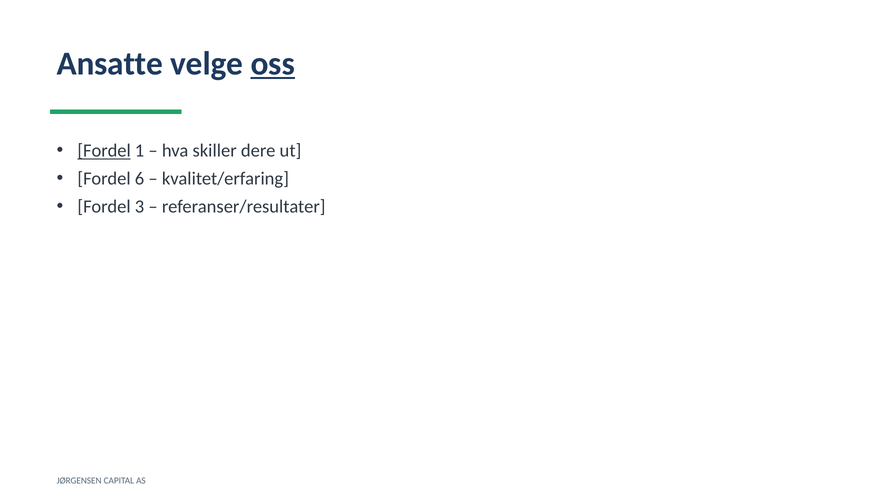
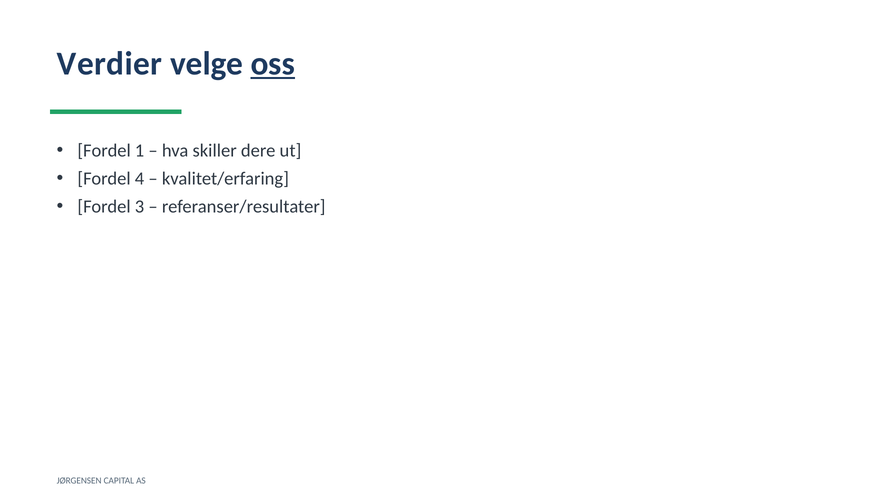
Ansatte: Ansatte -> Verdier (109, 64)
Fordel underline: present -> none (104, 151)
6: 6 -> 4 (140, 179)
